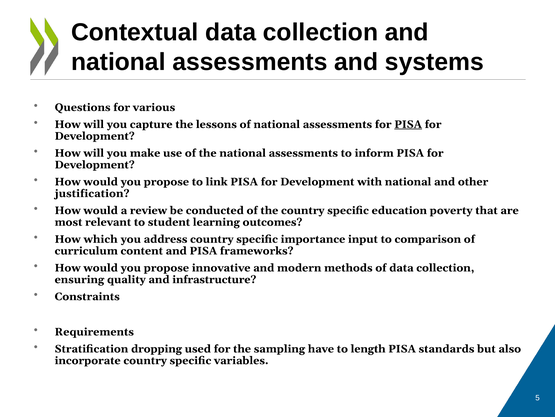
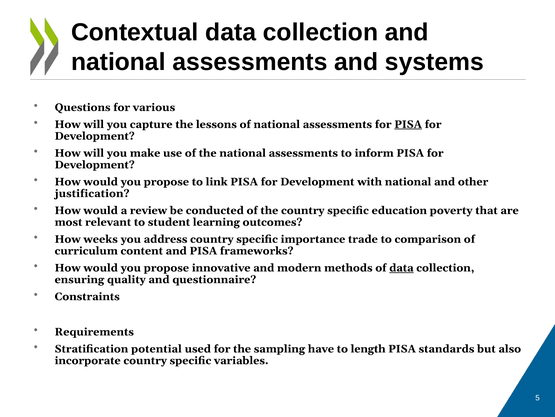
which: which -> weeks (101, 239)
input: input -> trade (363, 239)
data underline: none -> present (401, 267)
infrastructure: infrastructure -> questionnaire (214, 279)
dropping: dropping -> potential (156, 348)
